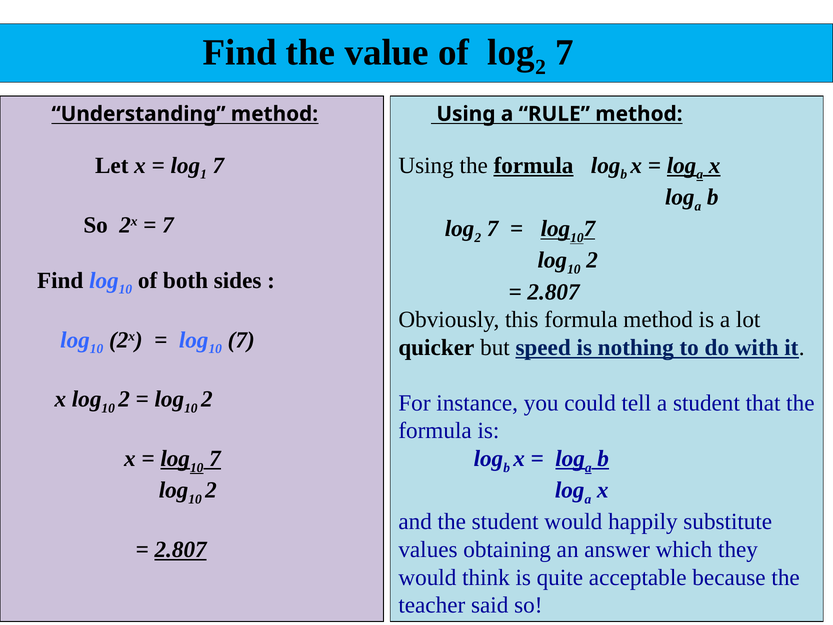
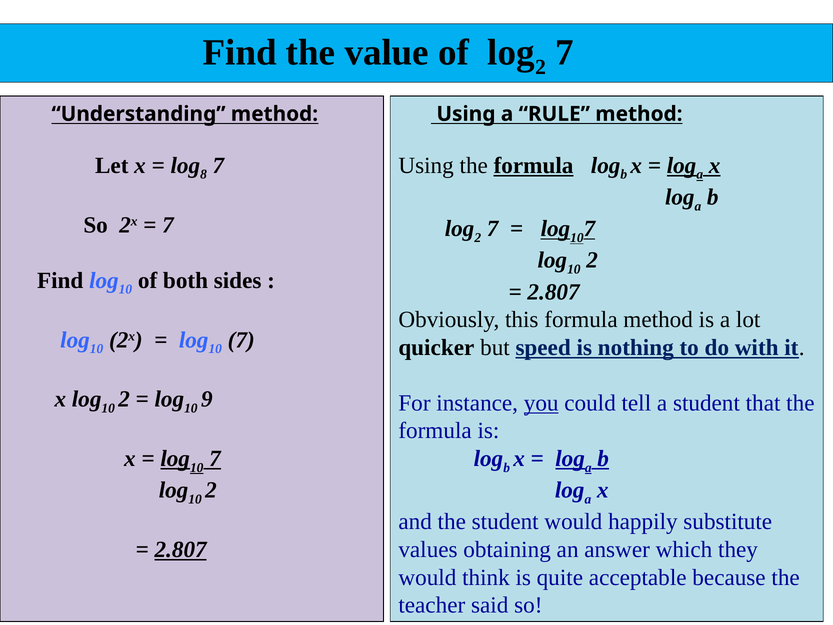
1: 1 -> 8 (204, 174)
2: 2 -> 9 (207, 399)
you underline: none -> present (541, 403)
